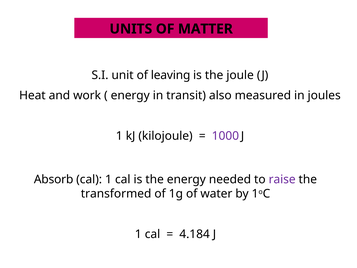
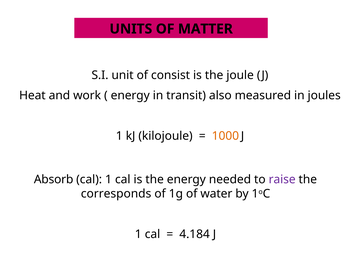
leaving: leaving -> consist (171, 75)
1000 colour: purple -> orange (225, 136)
transformed: transformed -> corresponds (116, 194)
